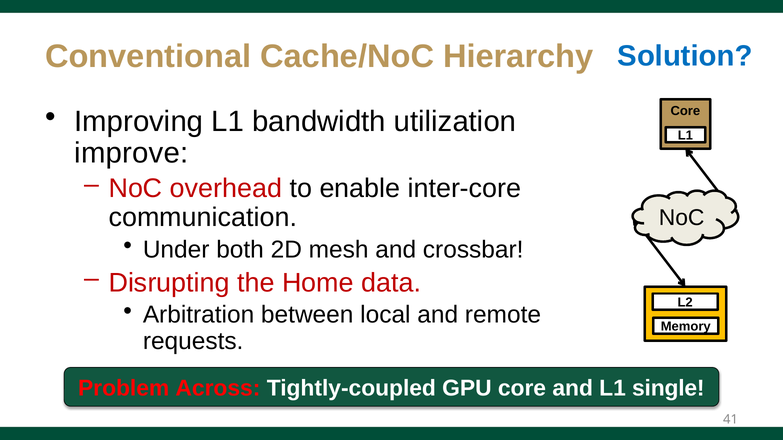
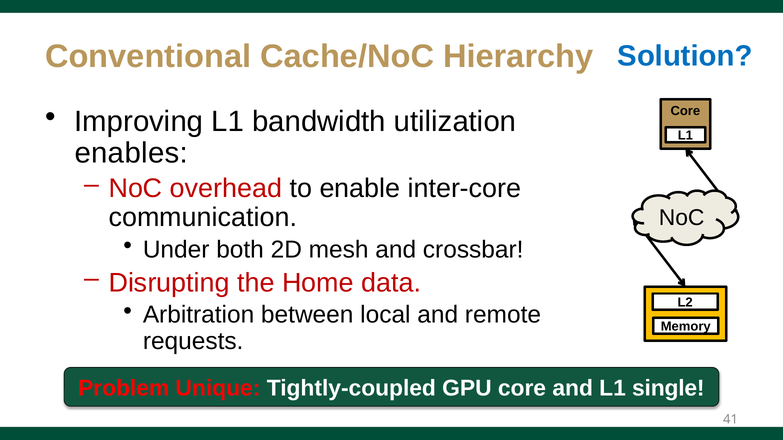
improve: improve -> enables (131, 153)
Across: Across -> Unique (218, 389)
